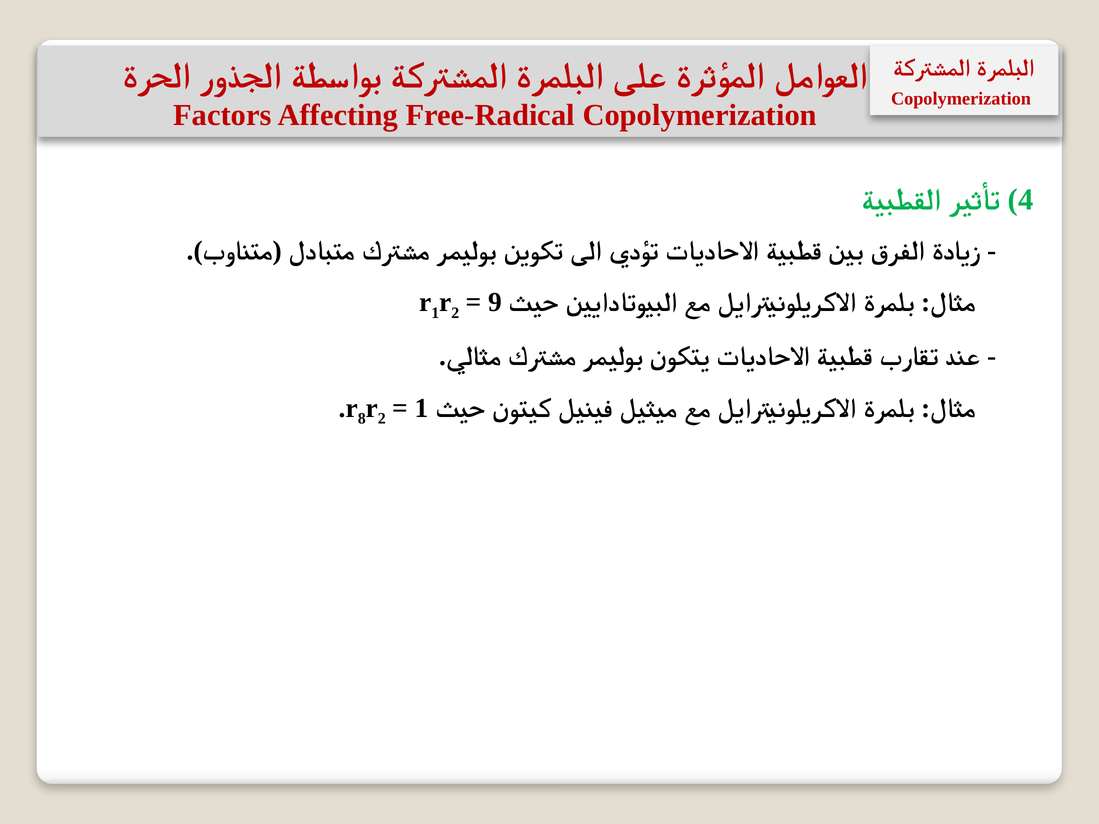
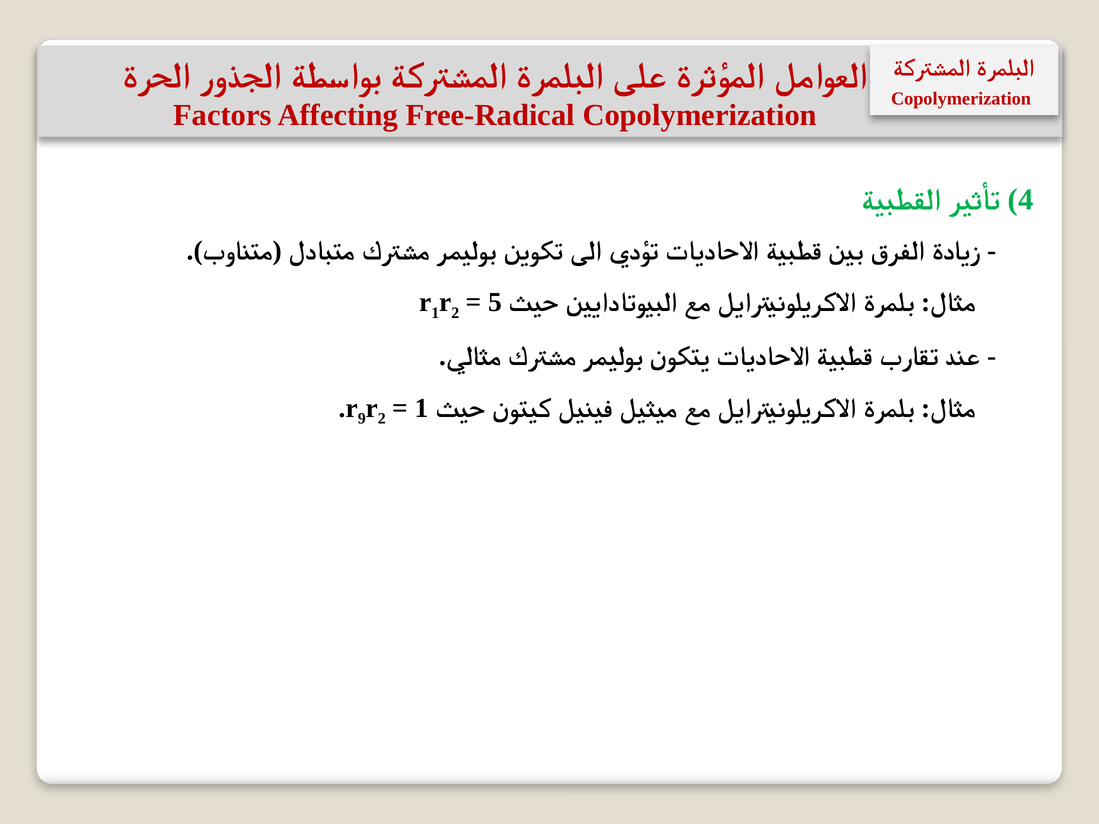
9: 9 -> 5 (495, 302)
8: 8 -> 9 (362, 419)
